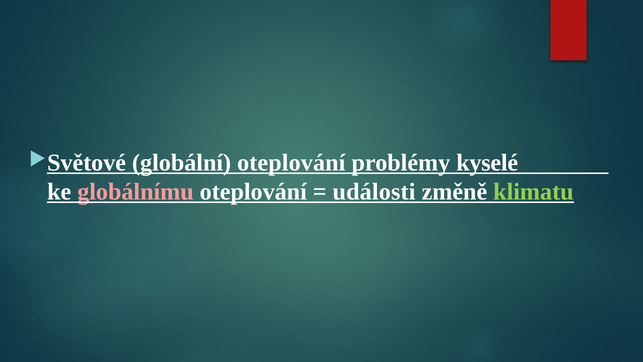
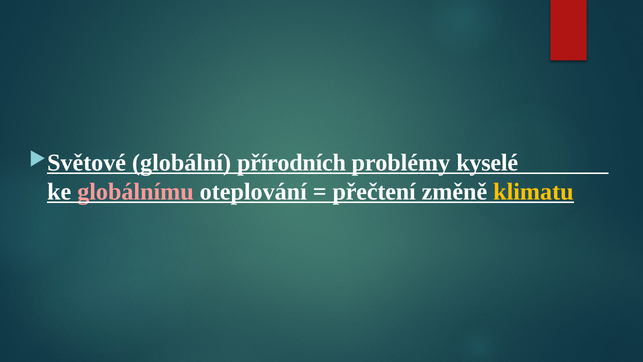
globální oteplování: oteplování -> přírodních (291, 163)
události: události -> přečtení (374, 191)
klimatu colour: light green -> yellow (533, 191)
